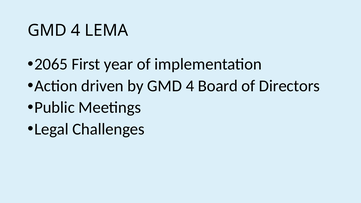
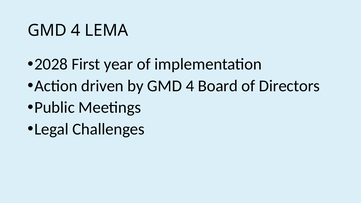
2065: 2065 -> 2028 (51, 64)
